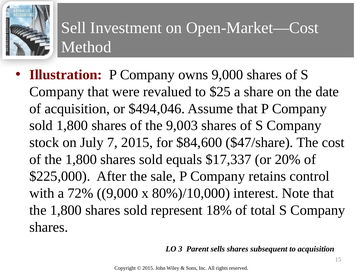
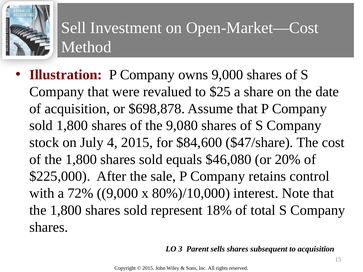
$494,046: $494,046 -> $698,878 (157, 109)
9,003: 9,003 -> 9,080 (182, 126)
7: 7 -> 4 (112, 143)
$17,337: $17,337 -> $46,080 (229, 160)
